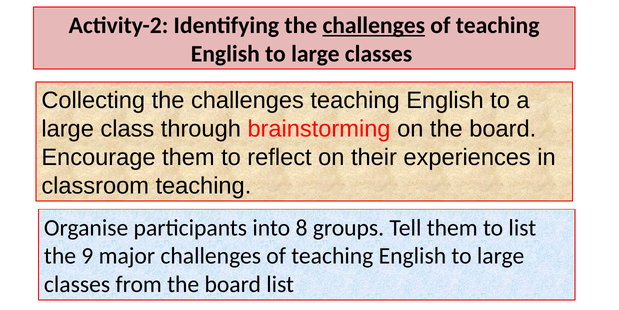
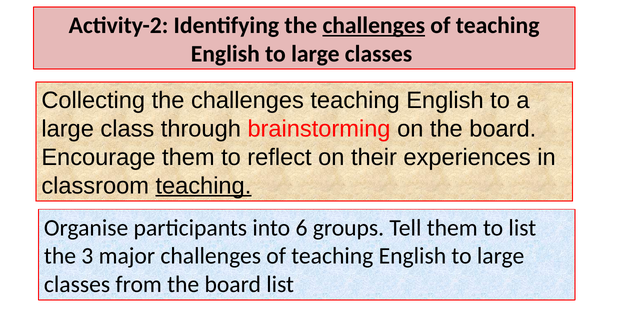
teaching underline: none -> present (203, 185)
8: 8 -> 6 (302, 227)
9: 9 -> 3 (87, 256)
